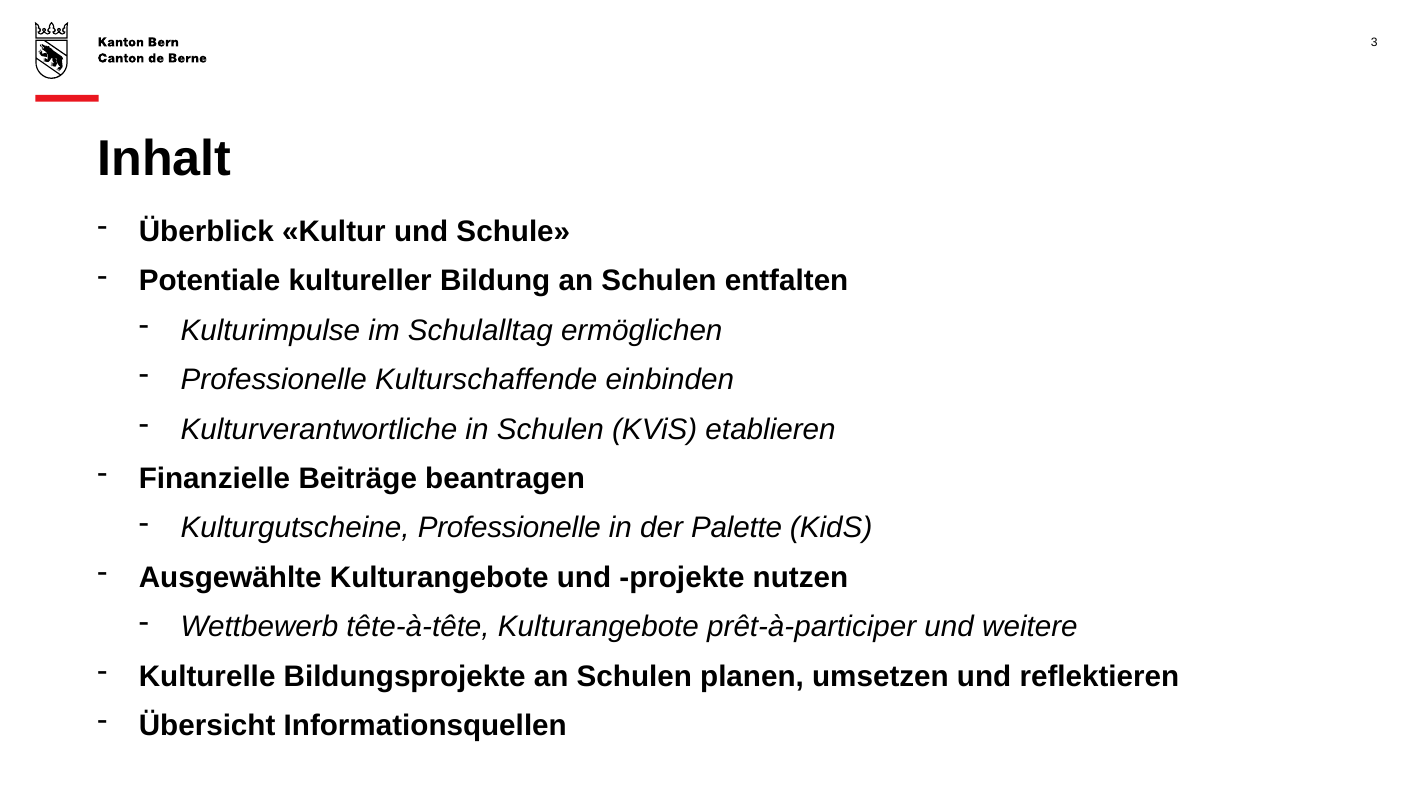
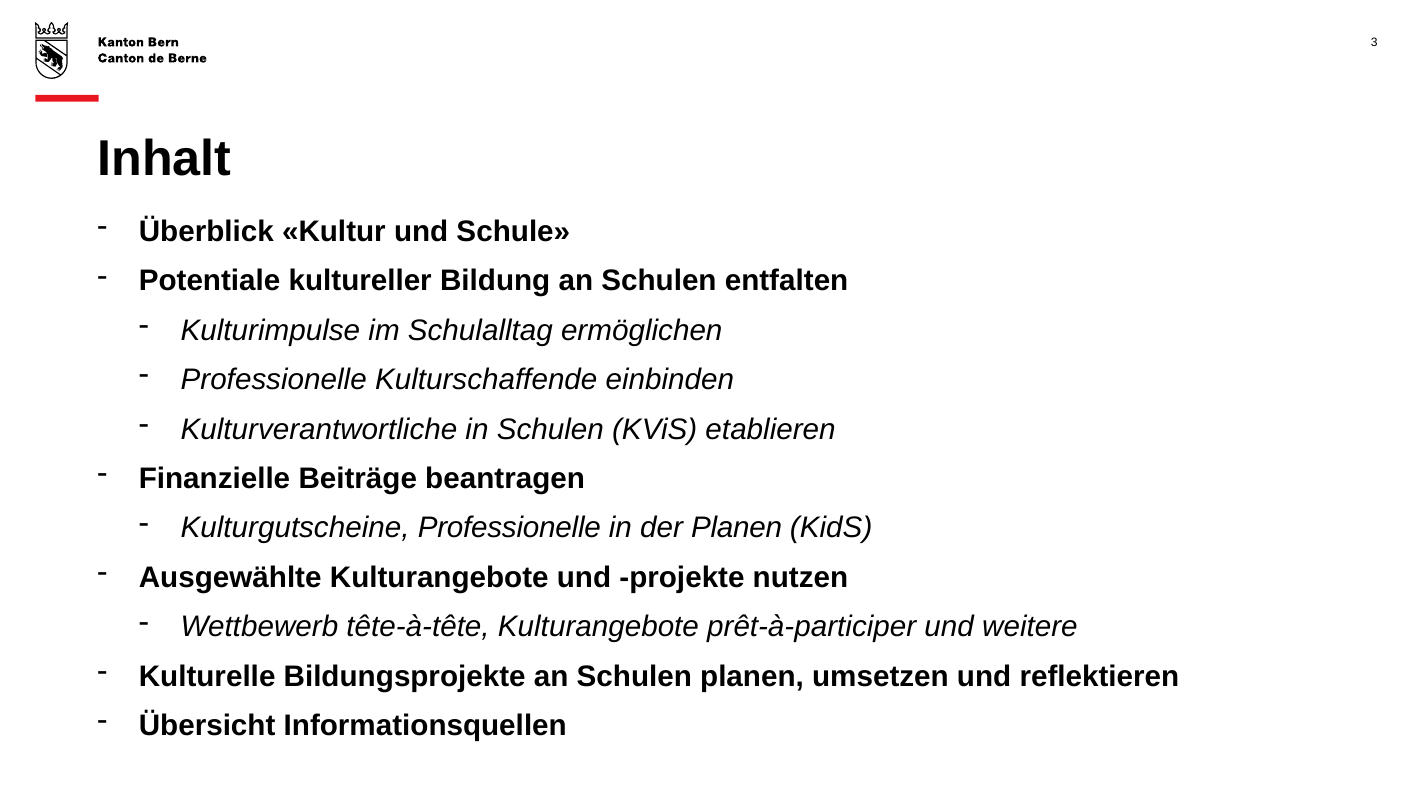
der Palette: Palette -> Planen (737, 528)
